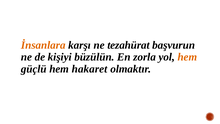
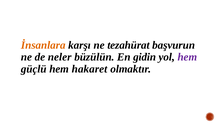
kişiyi: kişiyi -> neler (60, 57)
zorla: zorla -> gidin (145, 57)
hem colour: orange -> purple (187, 57)
